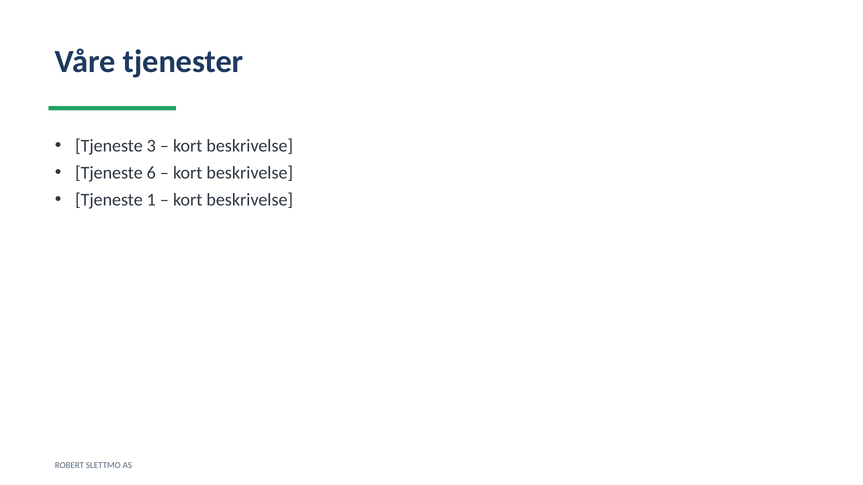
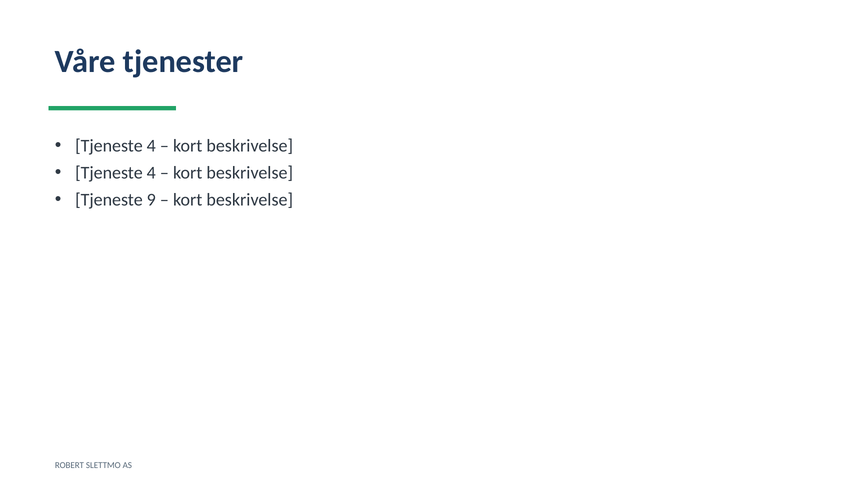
3: 3 -> 4 (151, 146)
6: 6 -> 4 (151, 173)
1: 1 -> 9 (151, 200)
